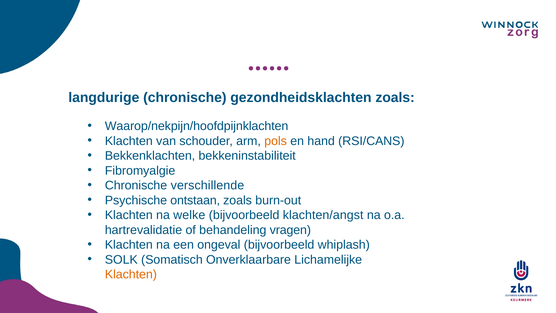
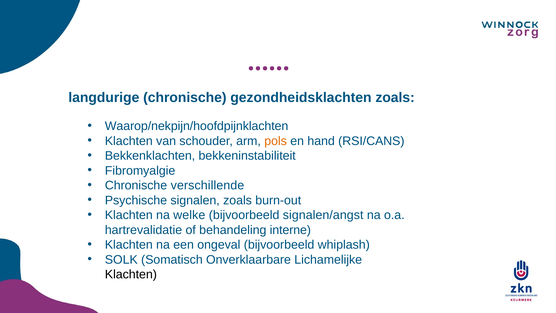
ontstaan: ontstaan -> signalen (195, 200)
klachten/angst: klachten/angst -> signalen/angst (323, 215)
vragen: vragen -> interne (290, 230)
Klachten colour: orange -> black (131, 274)
